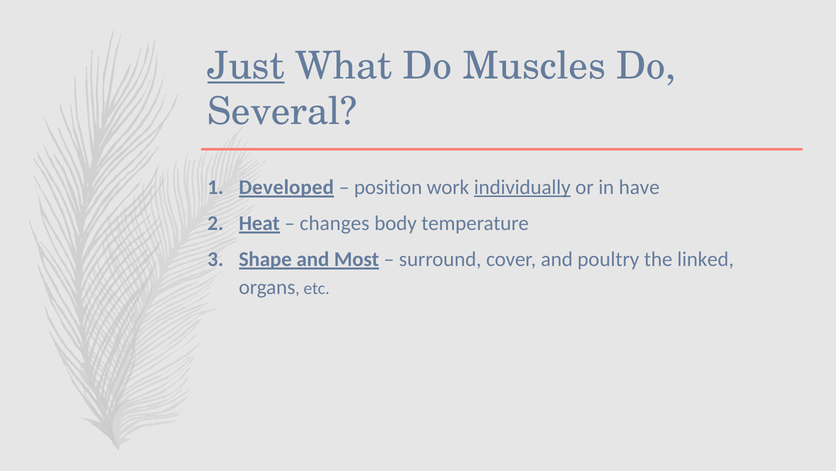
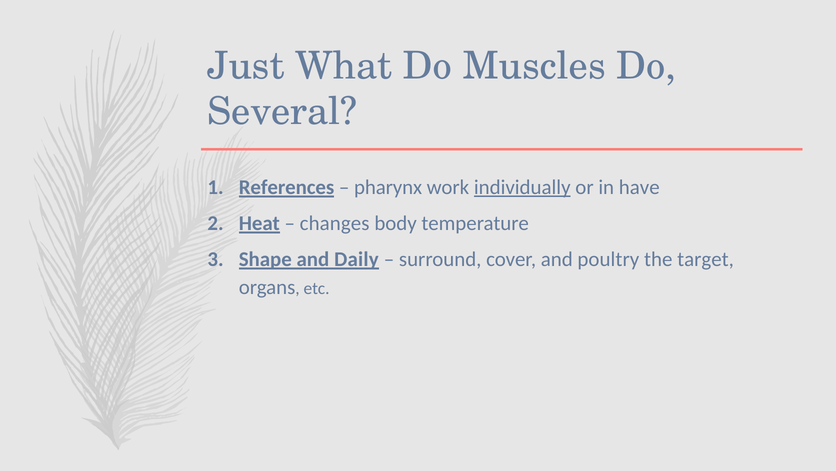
Just underline: present -> none (246, 66)
Developed: Developed -> References (287, 187)
position: position -> pharynx (388, 187)
Most: Most -> Daily (356, 259)
linked: linked -> target (706, 259)
